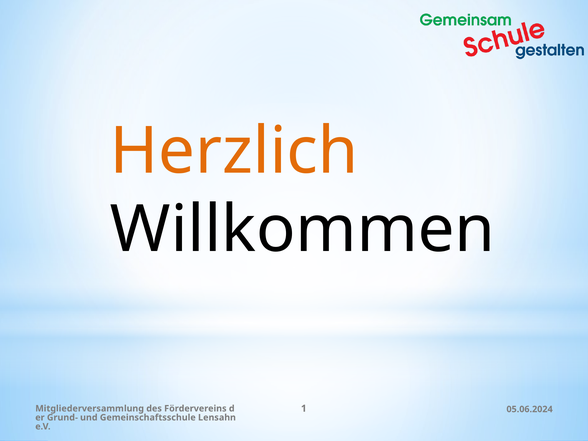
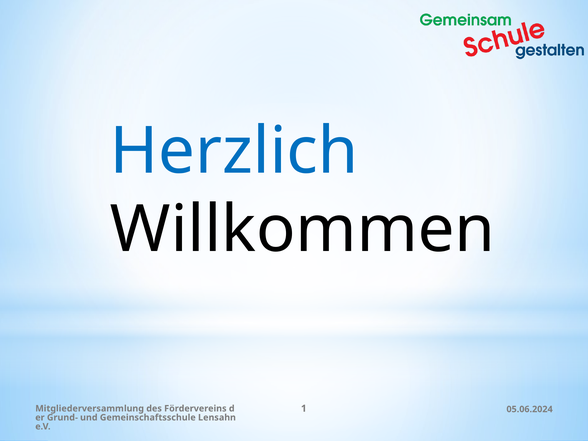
Herzlich colour: orange -> blue (234, 151)
